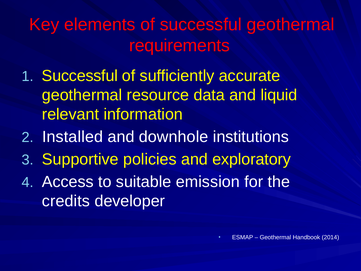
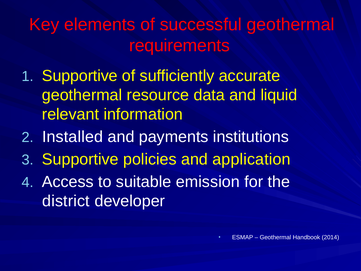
Successful: Successful -> Supportive (80, 76)
downhole: downhole -> payments (174, 137)
exploratory: exploratory -> application (251, 159)
credits: credits -> district (66, 201)
